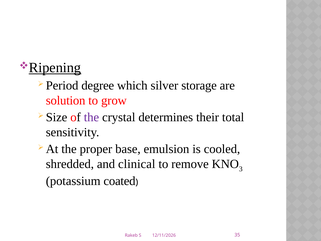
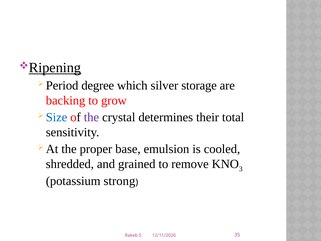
solution: solution -> backing (66, 100)
Size colour: black -> blue (57, 117)
clinical: clinical -> grained (137, 164)
coated: coated -> strong (119, 181)
